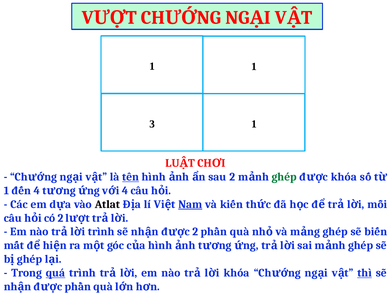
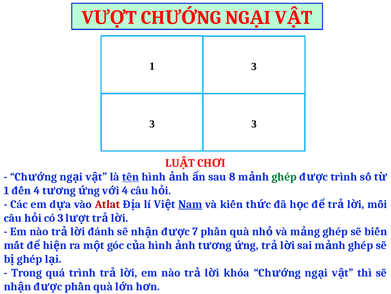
1 1: 1 -> 3 (254, 66)
1: 1 -> 3 (254, 124)
sau 2: 2 -> 8 (232, 176)
khóa: khóa -> trình (344, 176)
Atlat colour: black -> red (107, 204)
có 2: 2 -> 3 (60, 217)
trình: trình -> đánh (101, 231)
2: 2 -> 7 (195, 231)
quá underline: present -> none (55, 272)
thì underline: present -> none (365, 272)
